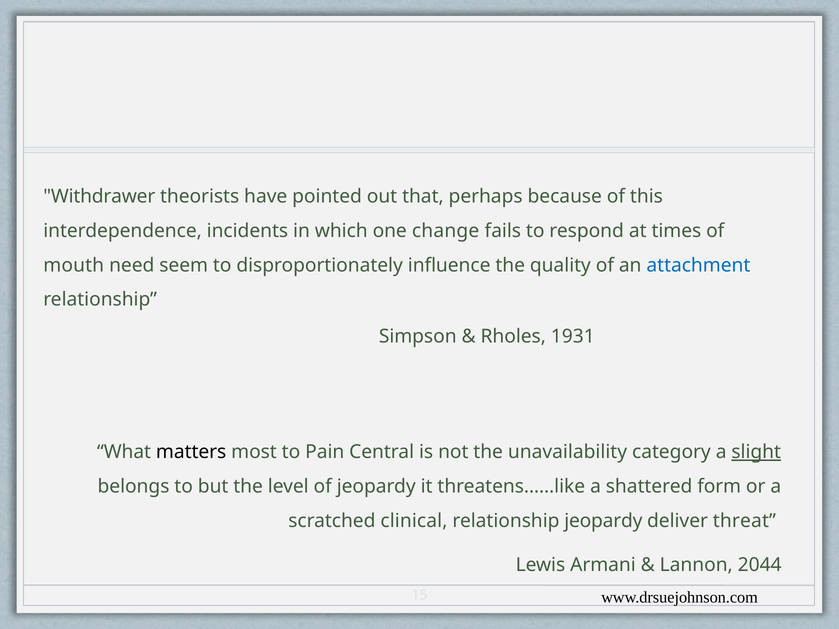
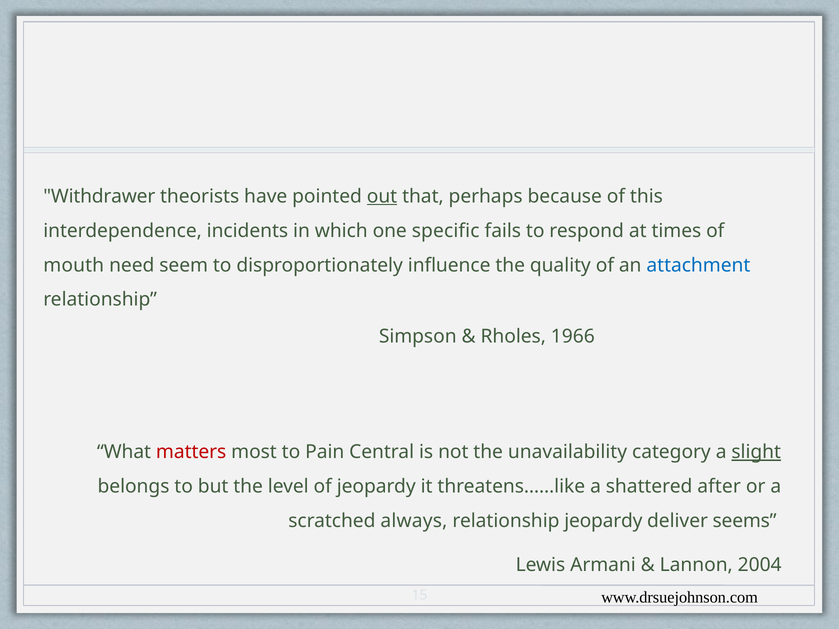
out underline: none -> present (382, 196)
change: change -> specific (446, 231)
1931: 1931 -> 1966 (573, 337)
matters colour: black -> red (191, 452)
form: form -> after (719, 487)
clinical: clinical -> always (414, 521)
threat: threat -> seems (745, 521)
2044: 2044 -> 2004 (760, 565)
